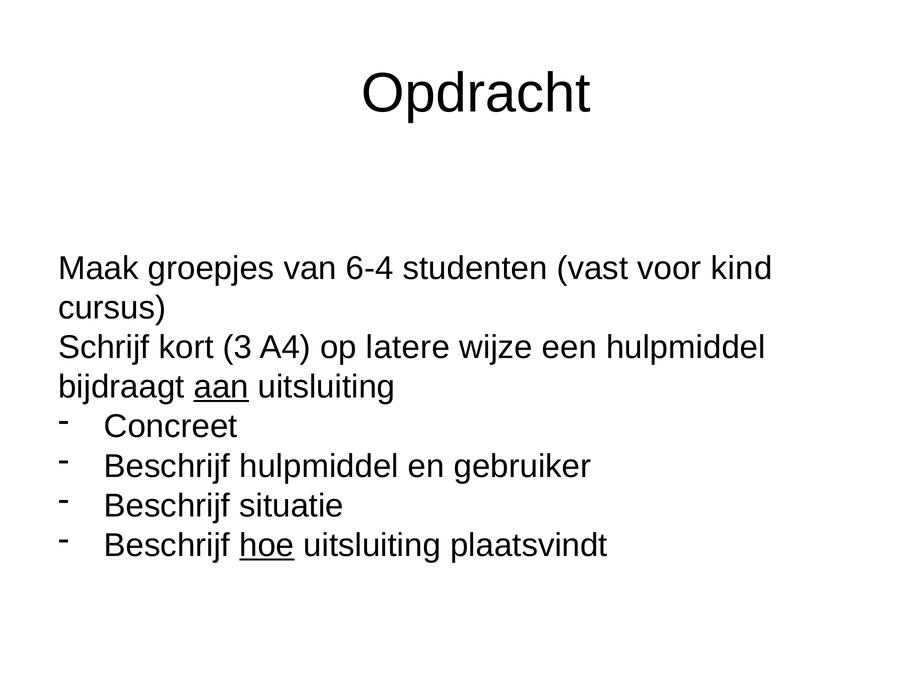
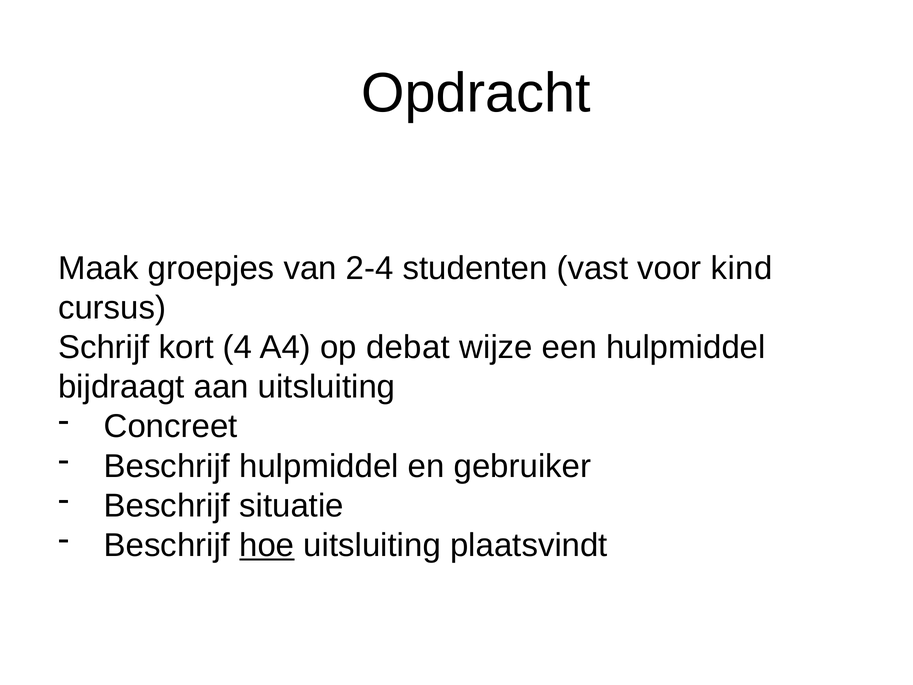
6-4: 6-4 -> 2-4 (370, 268)
3: 3 -> 4 (238, 347)
latere: latere -> debat (408, 347)
aan underline: present -> none (221, 387)
